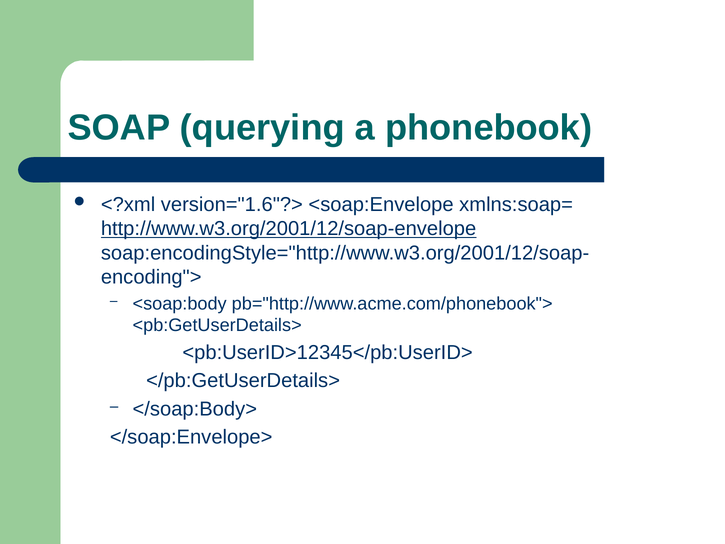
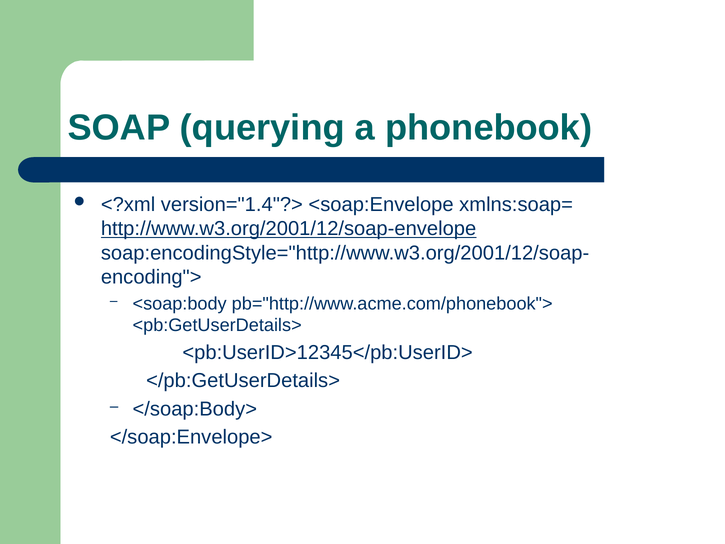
version="1.6"?>: version="1.6"?> -> version="1.4"?> (232, 204)
